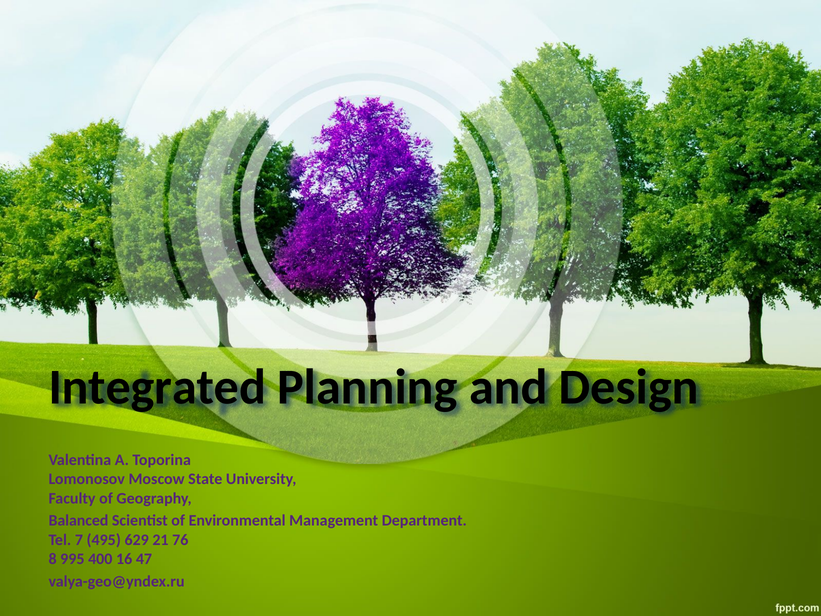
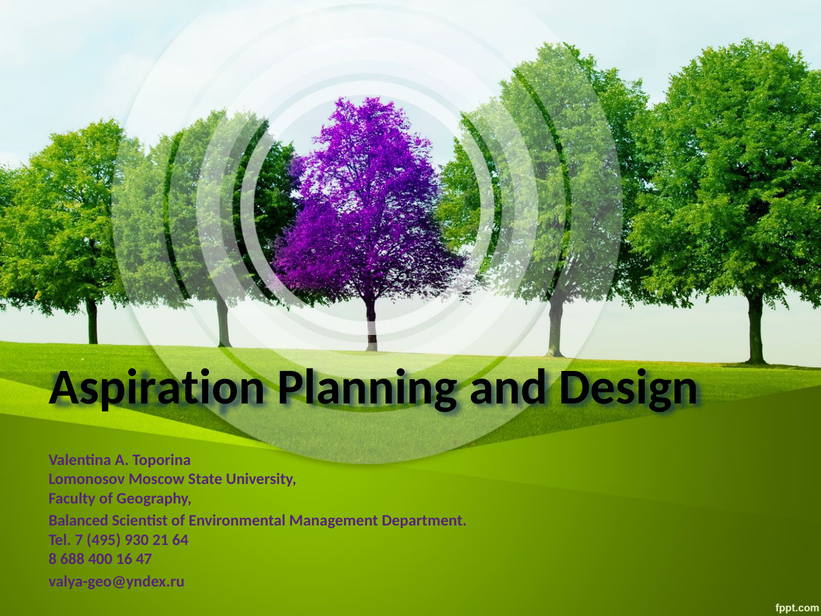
Integrated: Integrated -> Aspiration (157, 387)
629: 629 -> 930 (137, 540)
76: 76 -> 64 (180, 540)
995: 995 -> 688 (72, 559)
